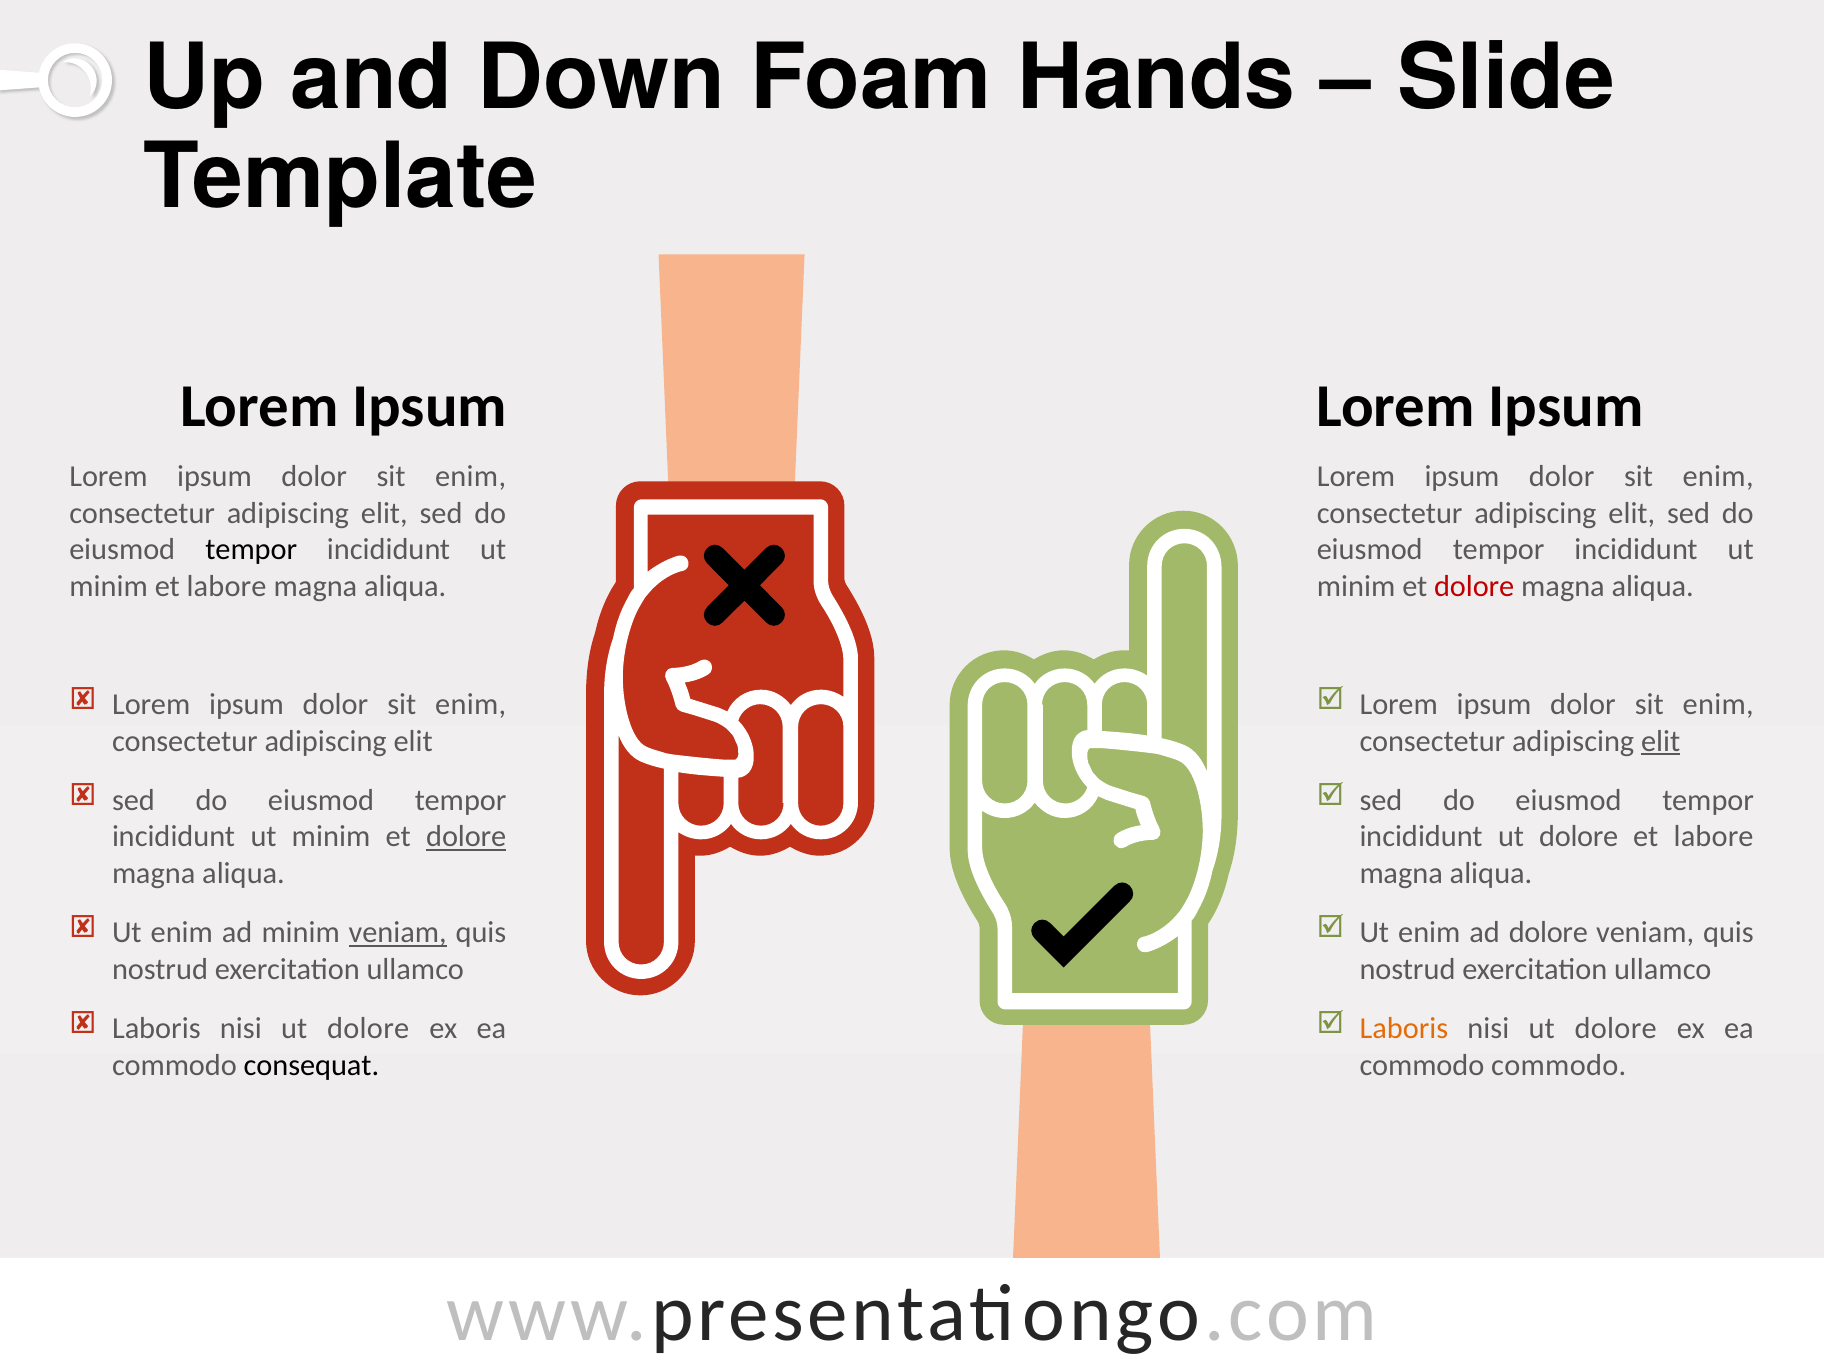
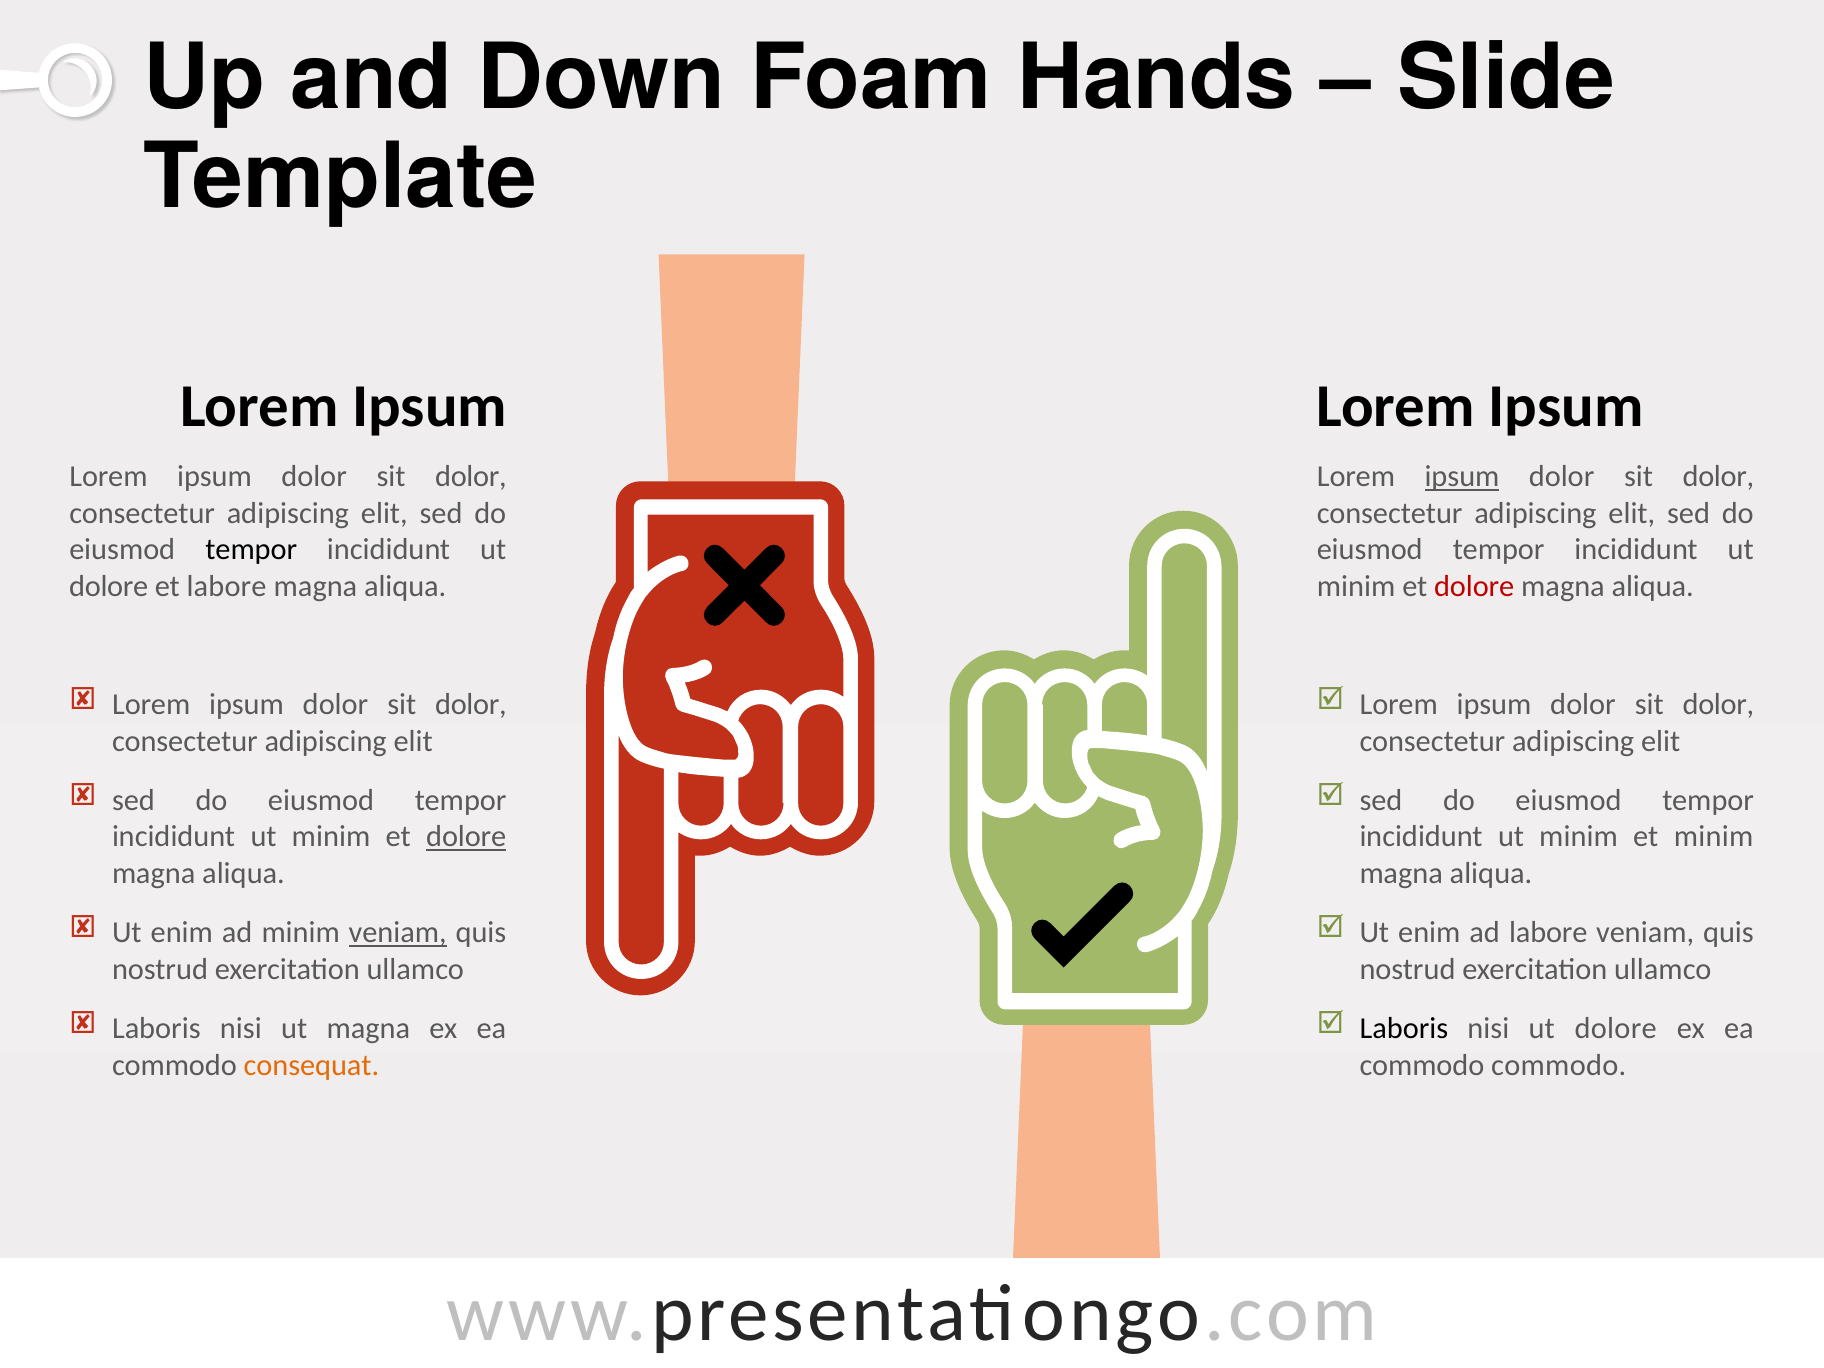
enim: enim -> dolor (471, 477)
ipsum underline: none -> present (1462, 477)
enim: enim -> dolor (1718, 477)
minim: minim -> dolore (109, 586)
enim: enim -> dolor (471, 705)
enim: enim -> dolor (1718, 705)
elit underline: present -> none (1661, 741)
dolore: dolore -> minim (1579, 837)
labore: labore -> minim (1714, 837)
ad dolore: dolore -> labore (1548, 933)
dolore: dolore -> magna (368, 1029)
Laboris colour: orange -> black (1404, 1029)
consequat colour: black -> orange (311, 1065)
